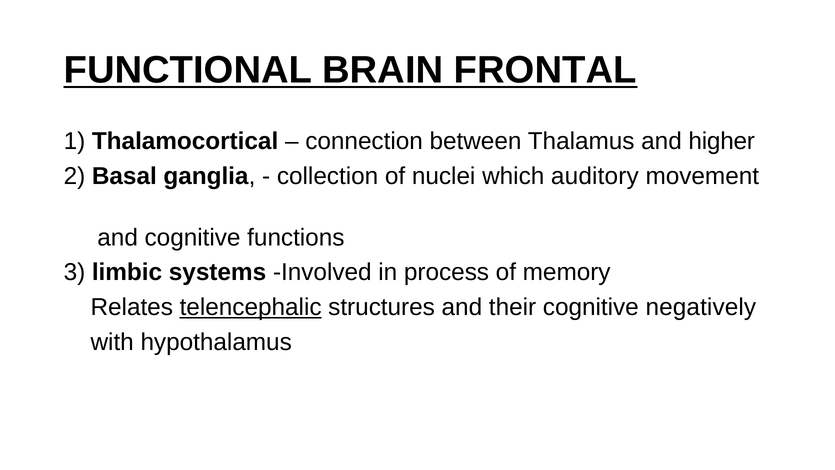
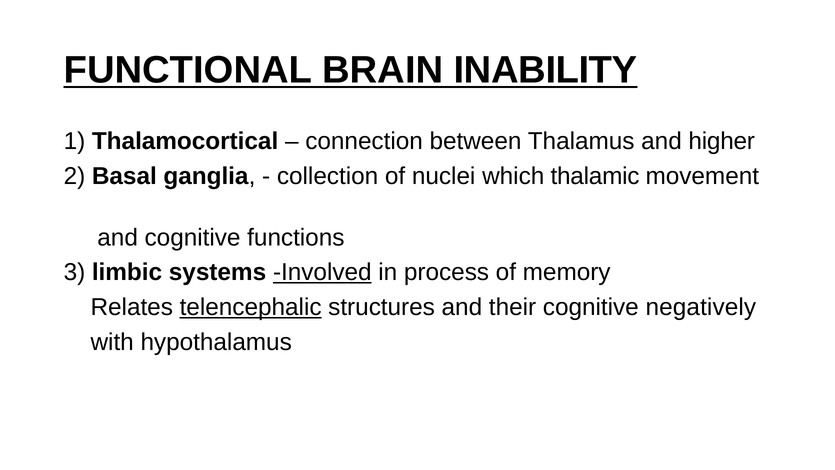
FRONTAL: FRONTAL -> INABILITY (545, 70)
auditory: auditory -> thalamic (595, 176)
Involved underline: none -> present (322, 272)
